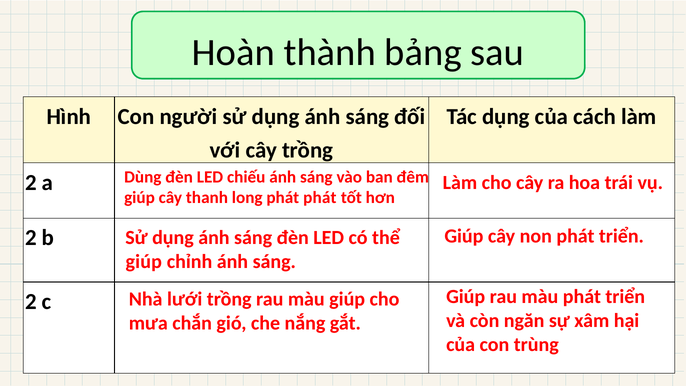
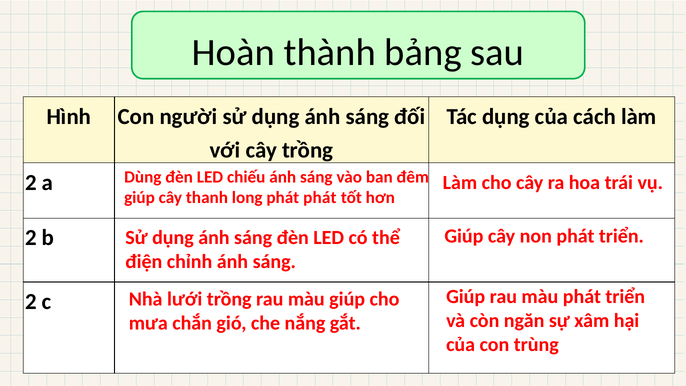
giúp: giúp -> điện (144, 261)
